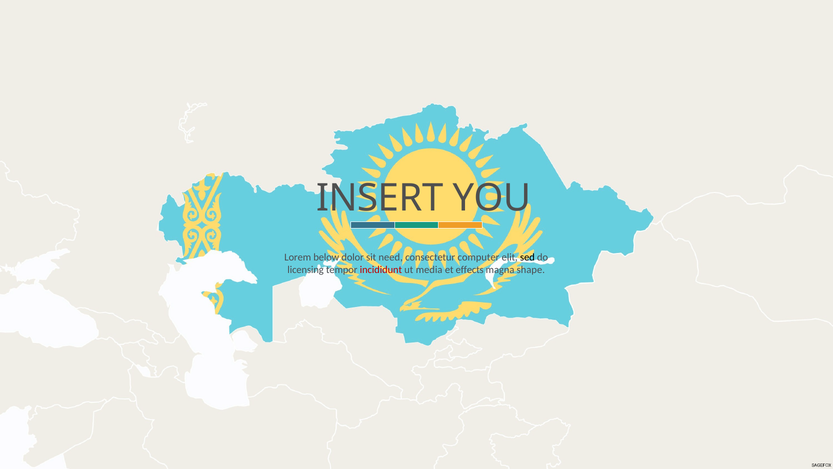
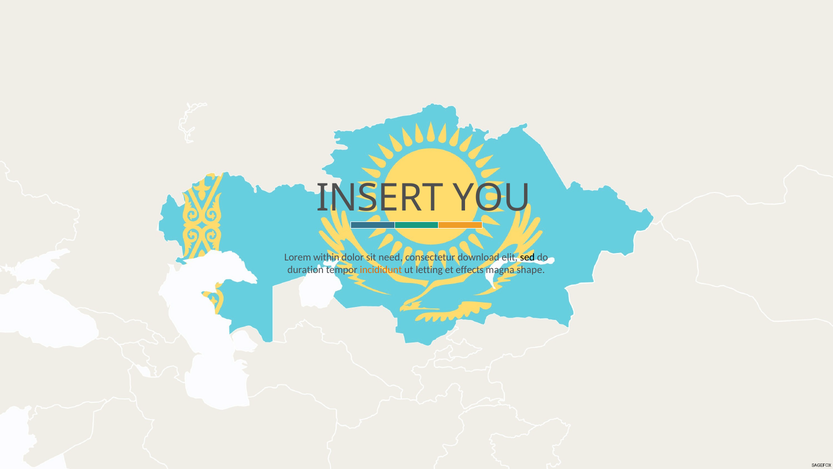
below: below -> within (326, 257)
computer: computer -> download (479, 257)
licensing: licensing -> duration (306, 270)
incididunt colour: red -> orange (381, 270)
media: media -> letting (429, 270)
